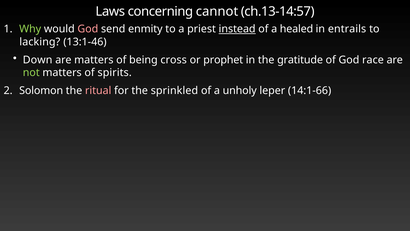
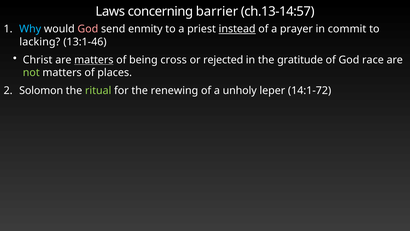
cannot: cannot -> barrier (217, 12)
Why colour: light green -> light blue (30, 29)
healed: healed -> prayer (296, 29)
entrails: entrails -> commit (347, 29)
Down: Down -> Christ (38, 60)
matters underline: none -> present (94, 60)
prophet: prophet -> rejected (223, 60)
spirits: spirits -> places (115, 73)
ritual colour: pink -> light green (98, 91)
sprinkled: sprinkled -> renewing (174, 91)
14:1-66: 14:1-66 -> 14:1-72 (310, 91)
